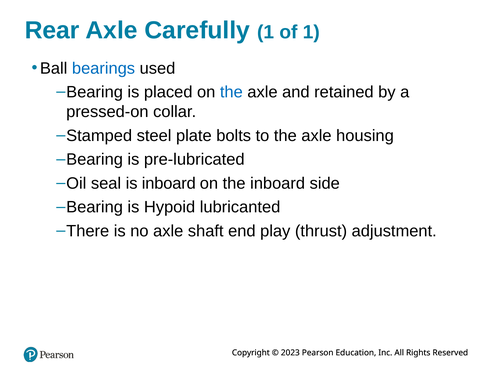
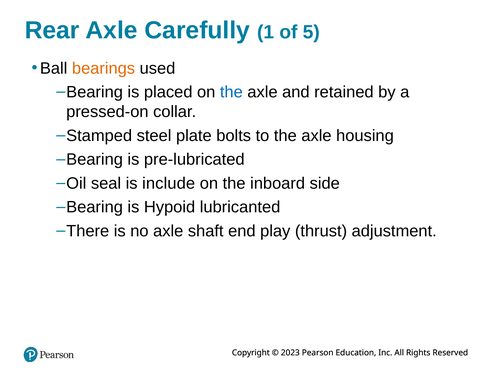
of 1: 1 -> 5 (311, 32)
bearings colour: blue -> orange (104, 68)
is inboard: inboard -> include (169, 184)
